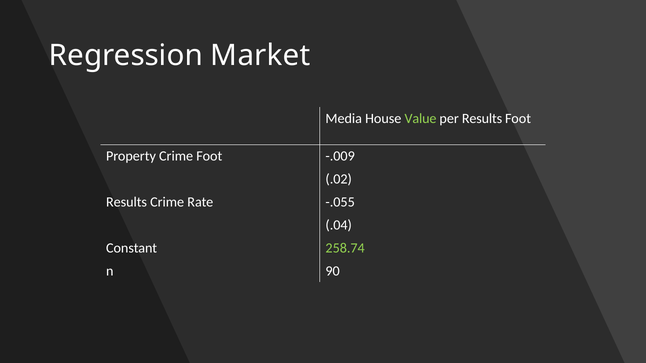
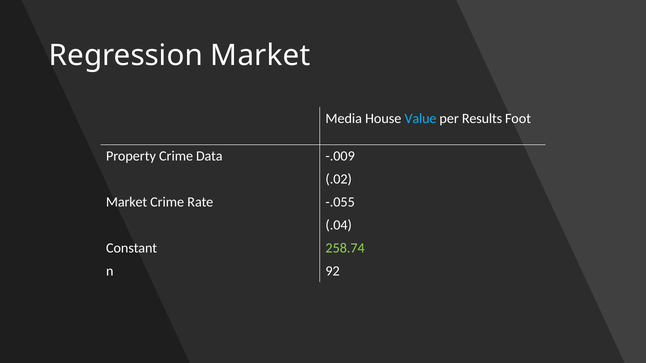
Value colour: light green -> light blue (421, 119)
Crime Foot: Foot -> Data (209, 156)
Results: Results -> Market (127, 202)
90: 90 -> 92 (333, 271)
